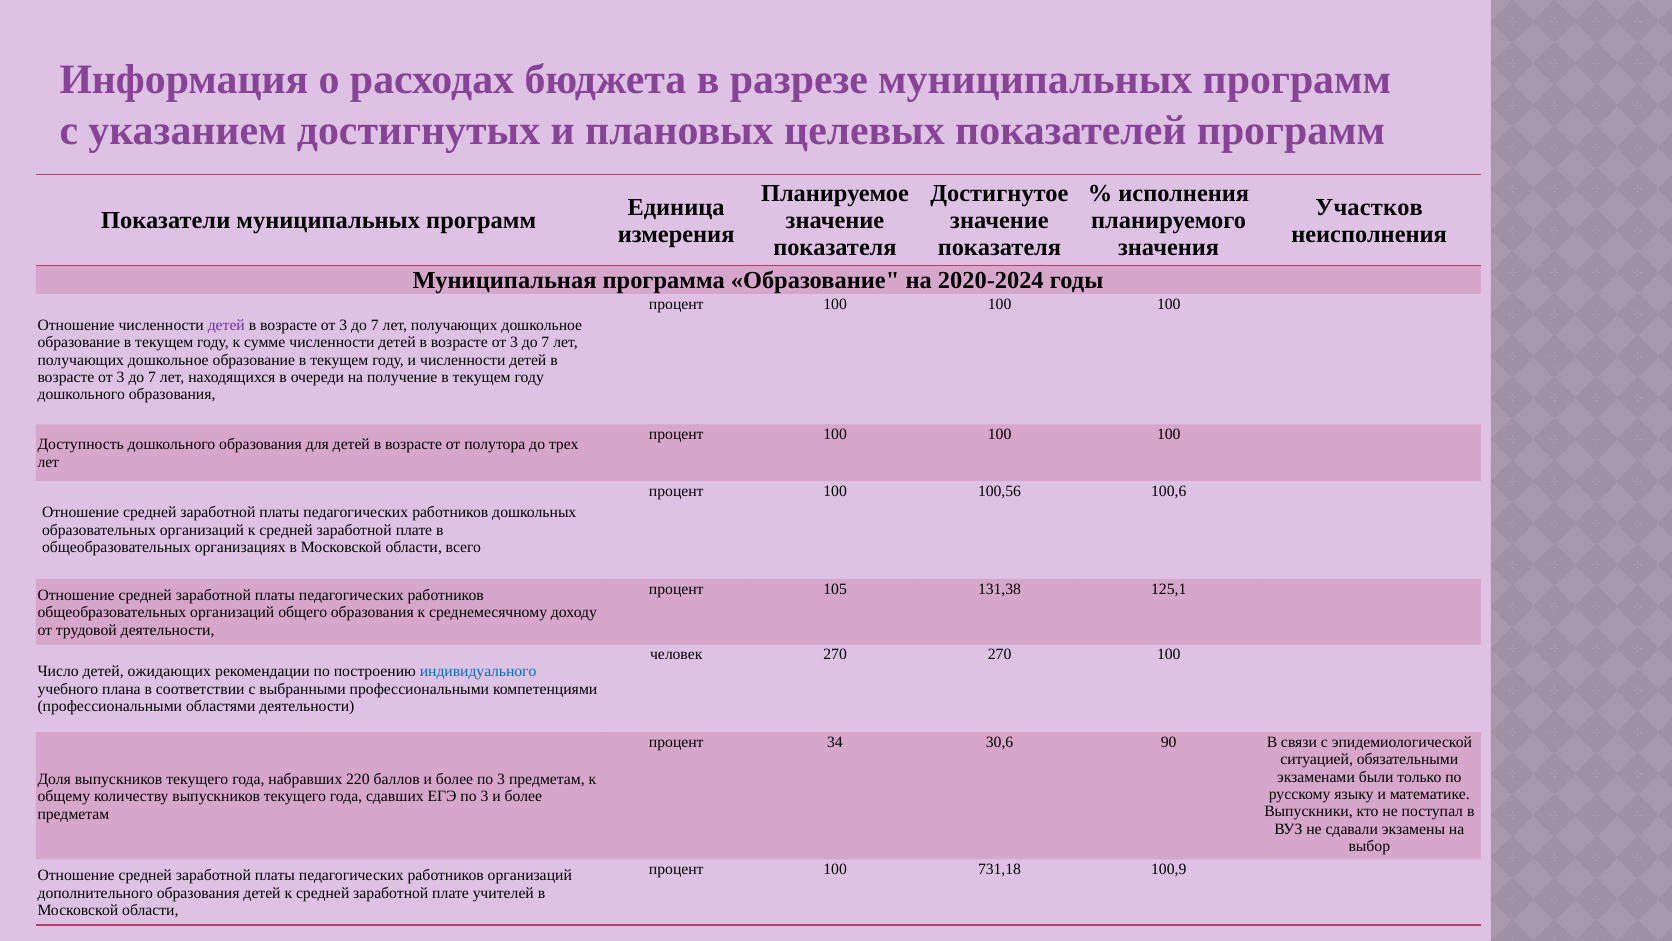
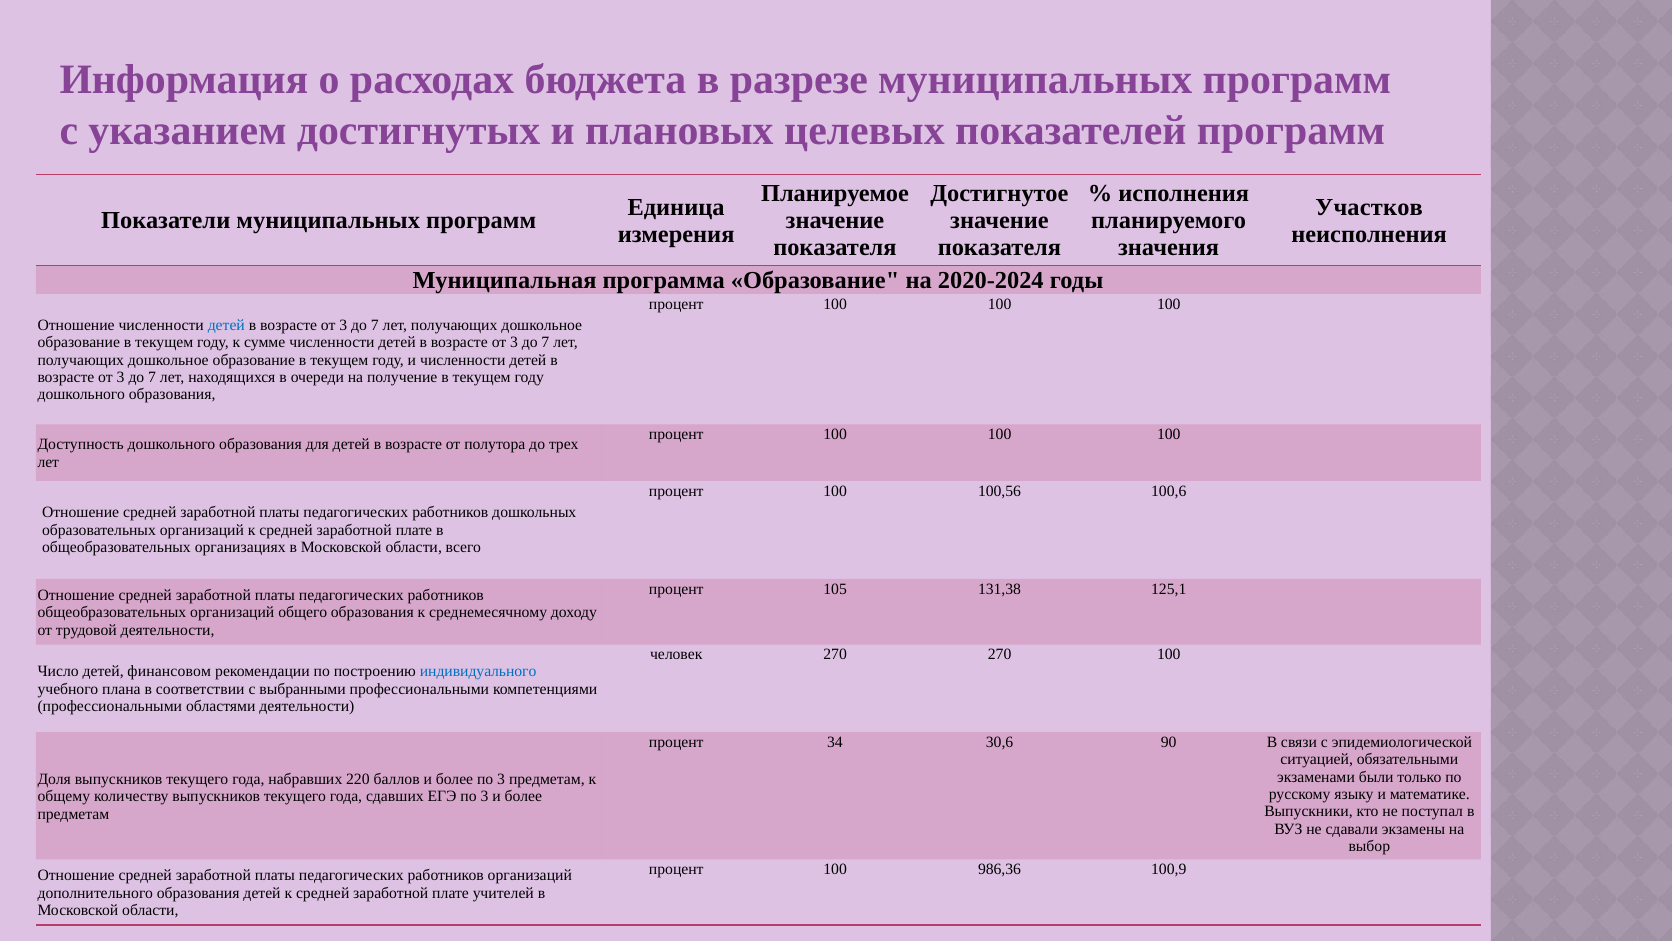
детей colour: purple -> blue (226, 325)
ожидающих: ожидающих -> финансовом (169, 671)
731,18: 731,18 -> 986,36 (1000, 869)
